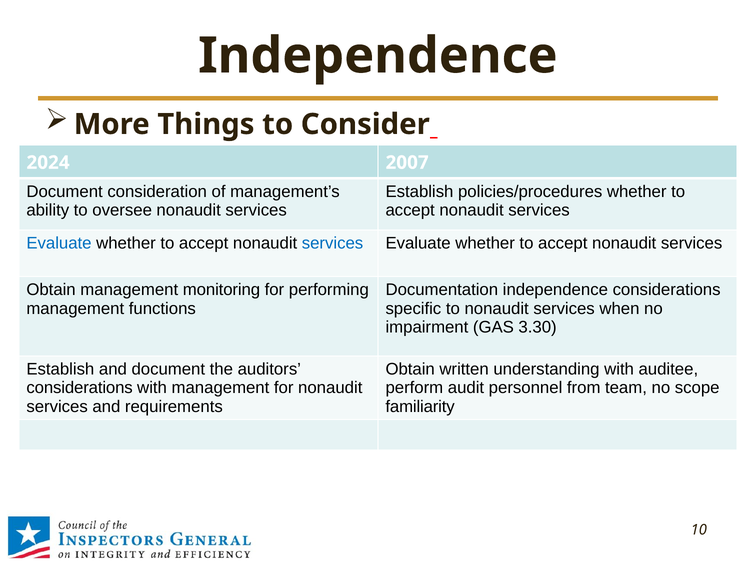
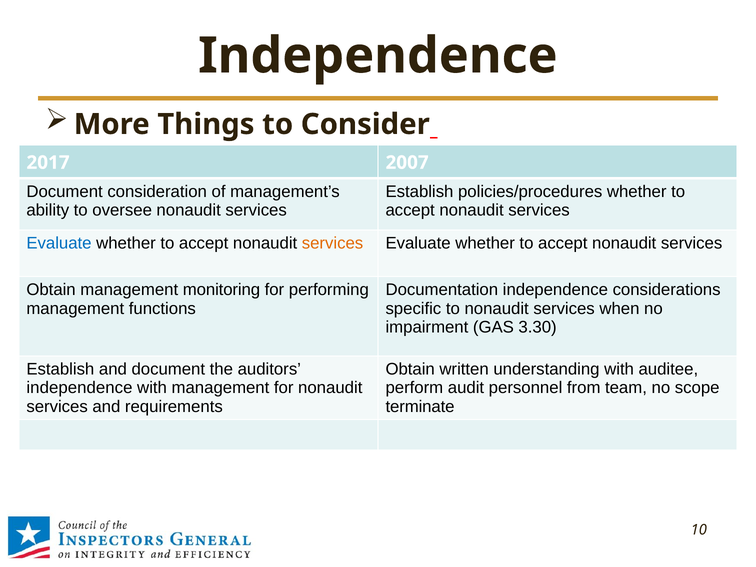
2024: 2024 -> 2017 (48, 163)
services colour: blue -> orange (333, 243)
considerations: considerations -> independence (79, 388)
familiarity: familiarity -> terminate (420, 407)
